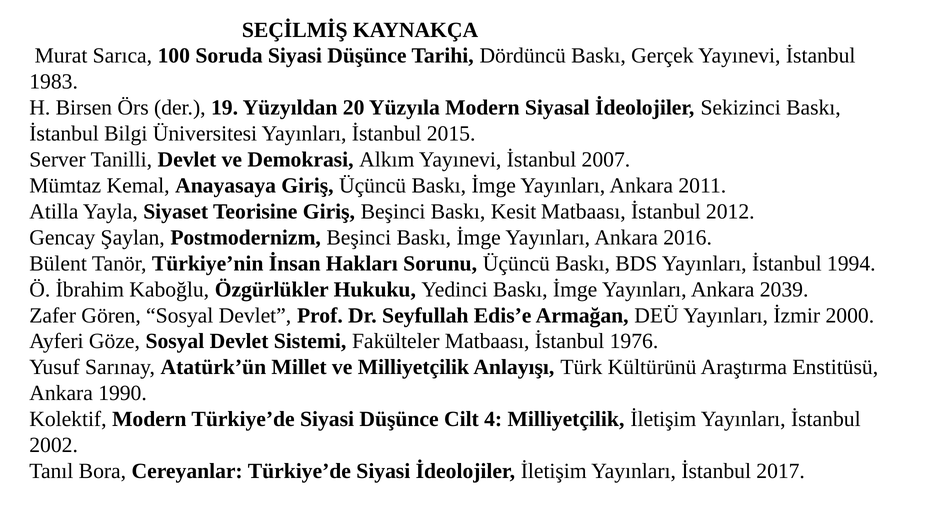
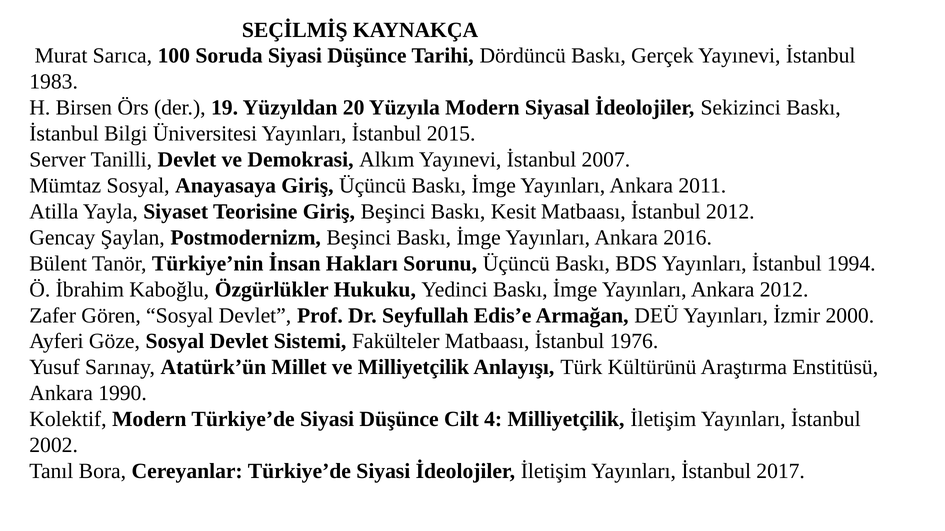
Mümtaz Kemal: Kemal -> Sosyal (138, 186)
Ankara 2039: 2039 -> 2012 (784, 290)
